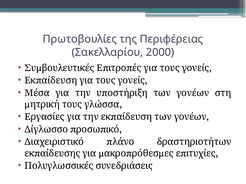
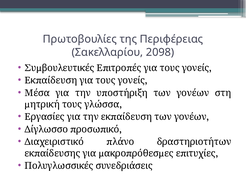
2000: 2000 -> 2098 (160, 52)
